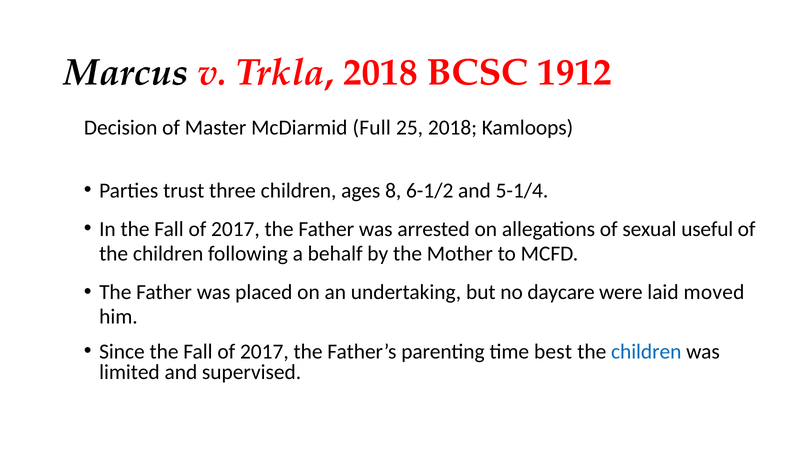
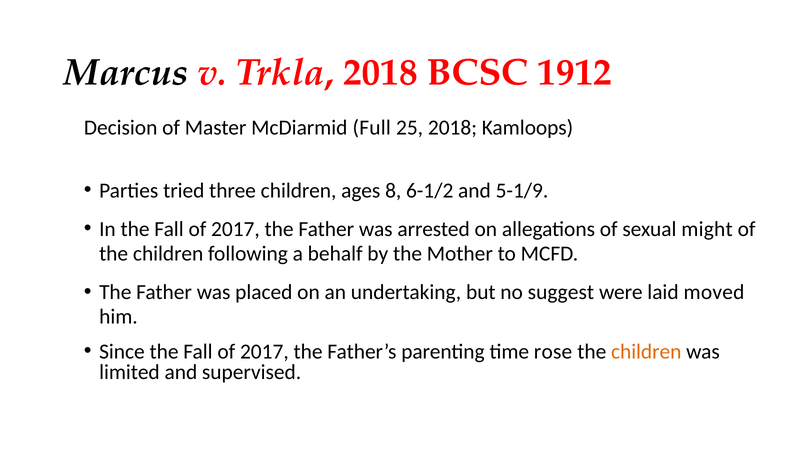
trust: trust -> tried (184, 190)
5-1/4: 5-1/4 -> 5-1/9 (522, 190)
useful: useful -> might (707, 229)
daycare: daycare -> suggest (561, 292)
best: best -> rose (553, 351)
children colour: blue -> orange (646, 351)
